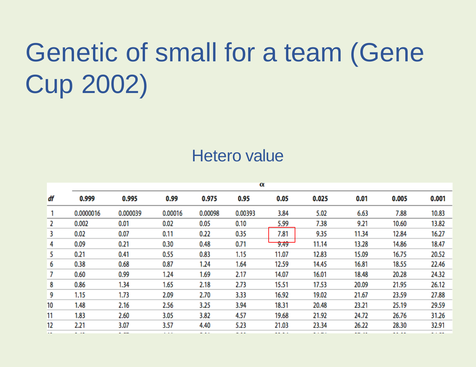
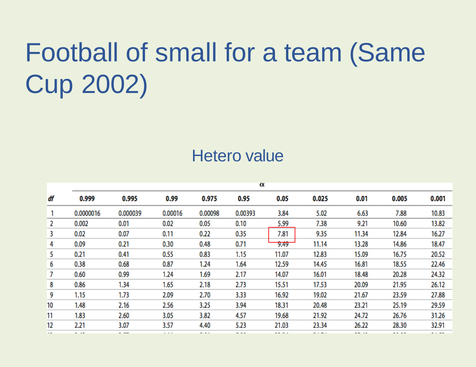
Genetic: Genetic -> Football (72, 53)
Gene: Gene -> Same (388, 53)
